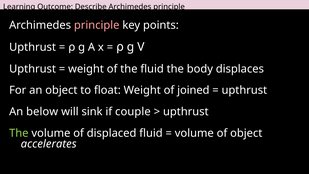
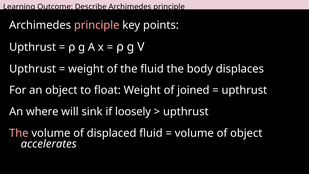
below: below -> where (42, 112)
couple: couple -> loosely (133, 112)
The colour: light green -> pink (19, 133)
